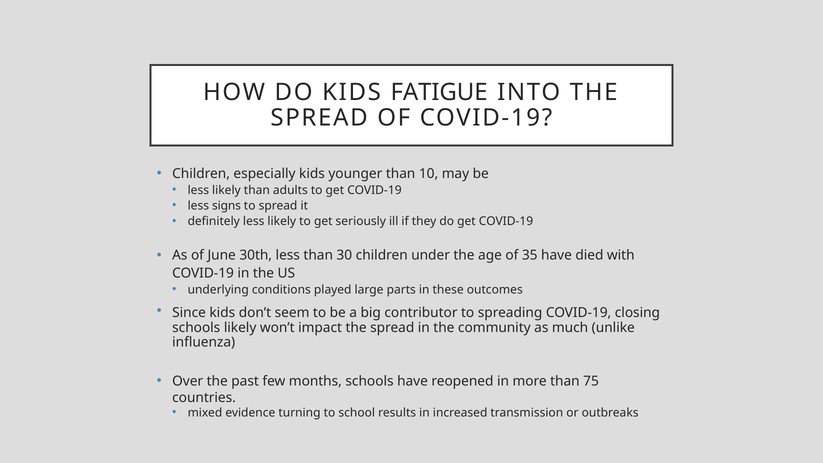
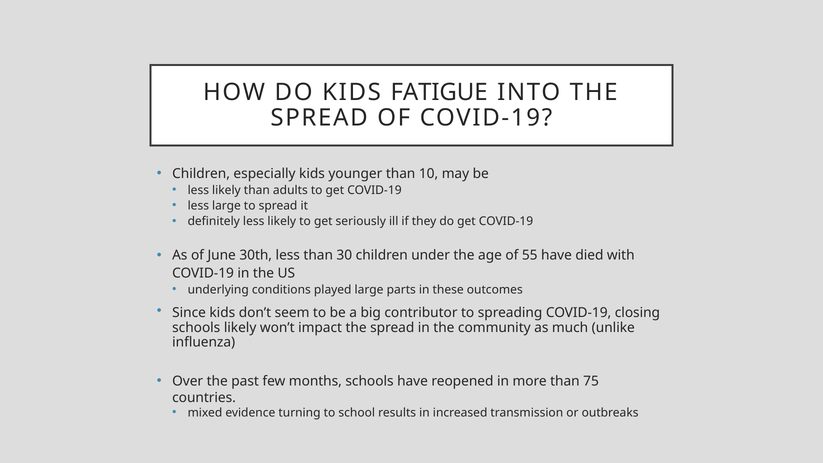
less signs: signs -> large (226, 206)
35: 35 -> 55 (530, 255)
